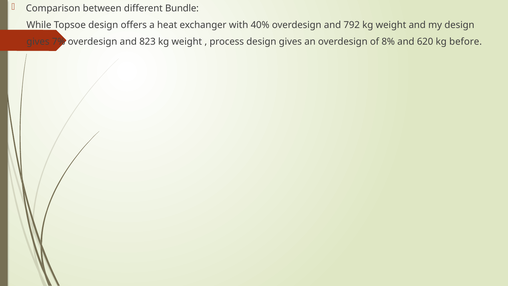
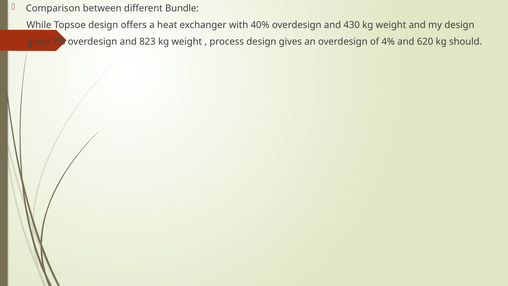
792: 792 -> 430 (352, 25)
8%: 8% -> 4% (388, 42)
before: before -> should (466, 42)
